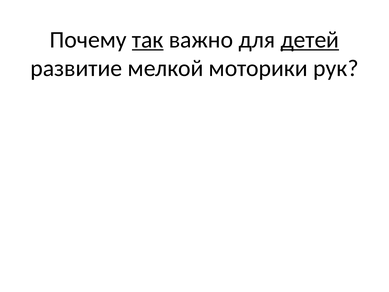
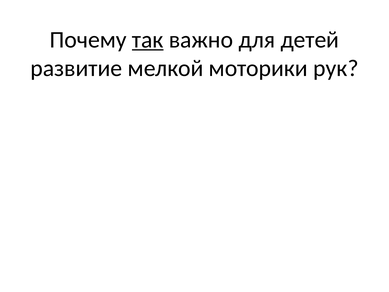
детей underline: present -> none (310, 40)
